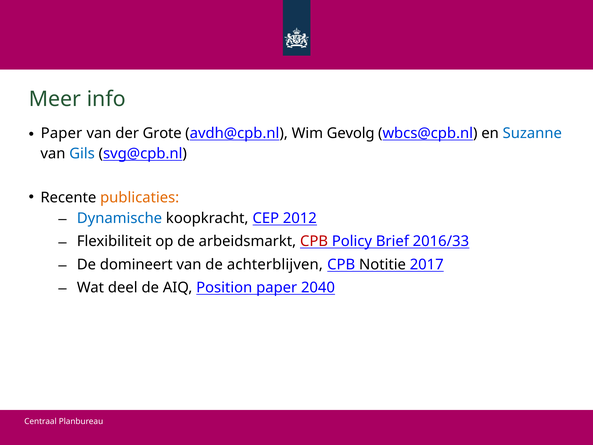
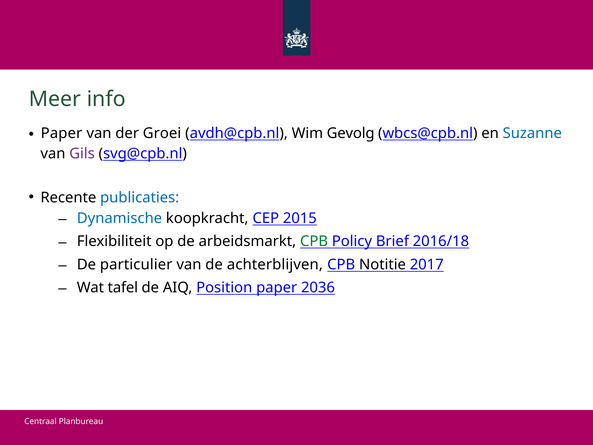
Grote: Grote -> Groei (162, 133)
Gils colour: blue -> purple (82, 153)
publicaties colour: orange -> blue (140, 197)
2012: 2012 -> 2015 (300, 218)
CPB colour: red -> green (314, 241)
2016/33: 2016/33 -> 2016/18 (441, 241)
domineert: domineert -> particulier (136, 264)
deel: deel -> tafel (123, 288)
2040: 2040 -> 2036 (318, 288)
